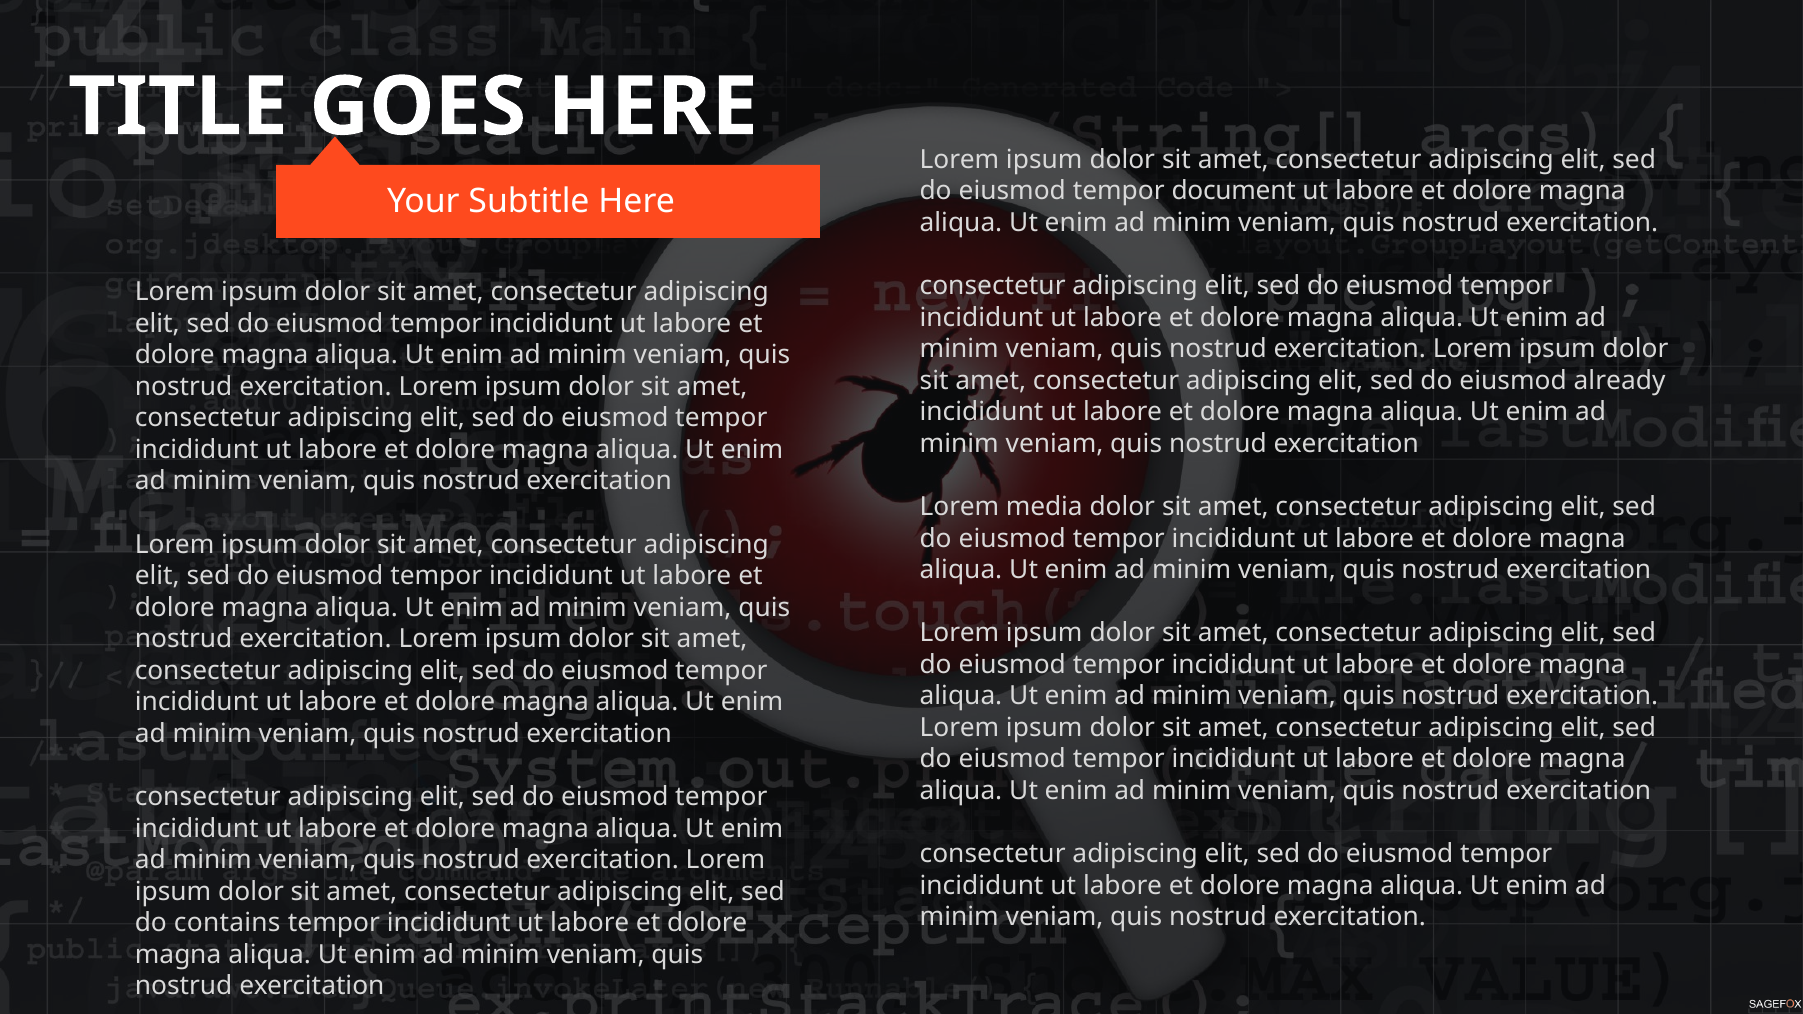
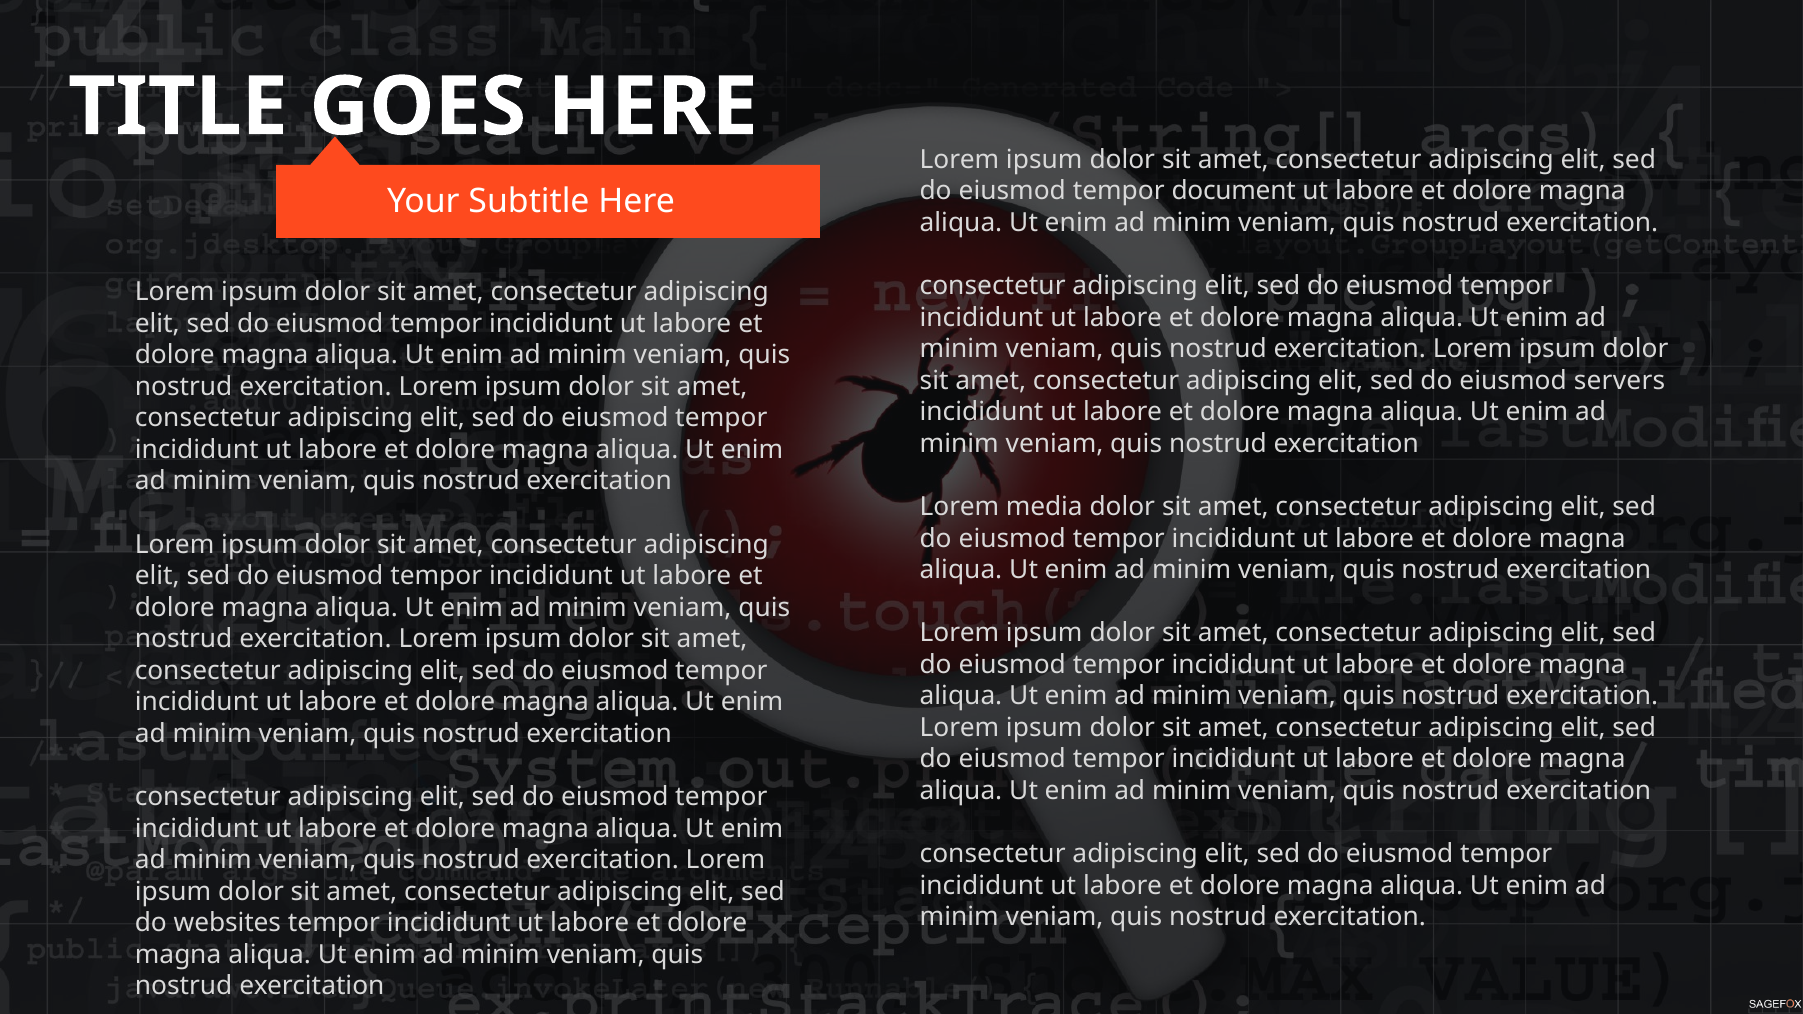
already: already -> servers (1620, 381)
contains: contains -> websites (227, 923)
